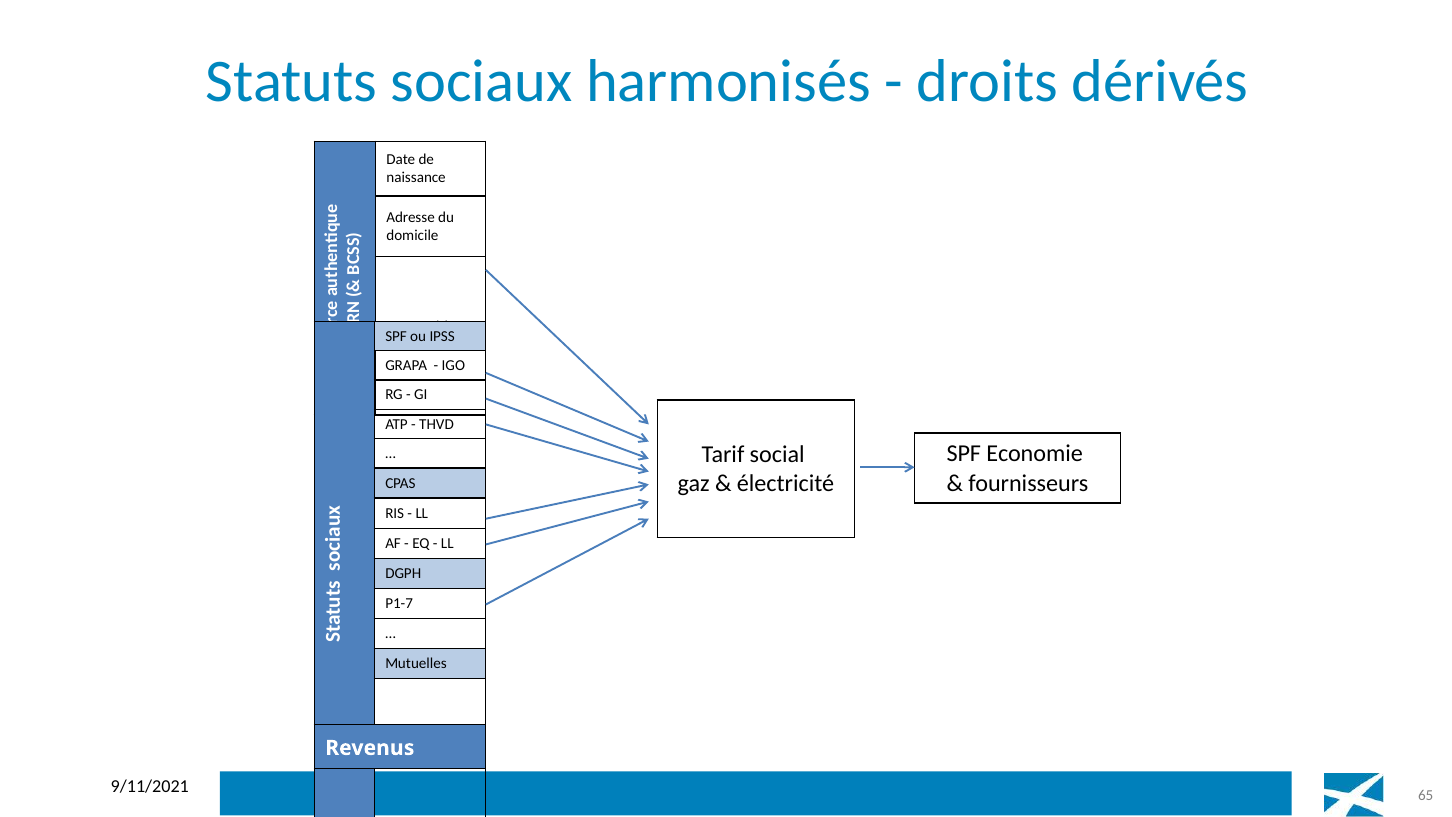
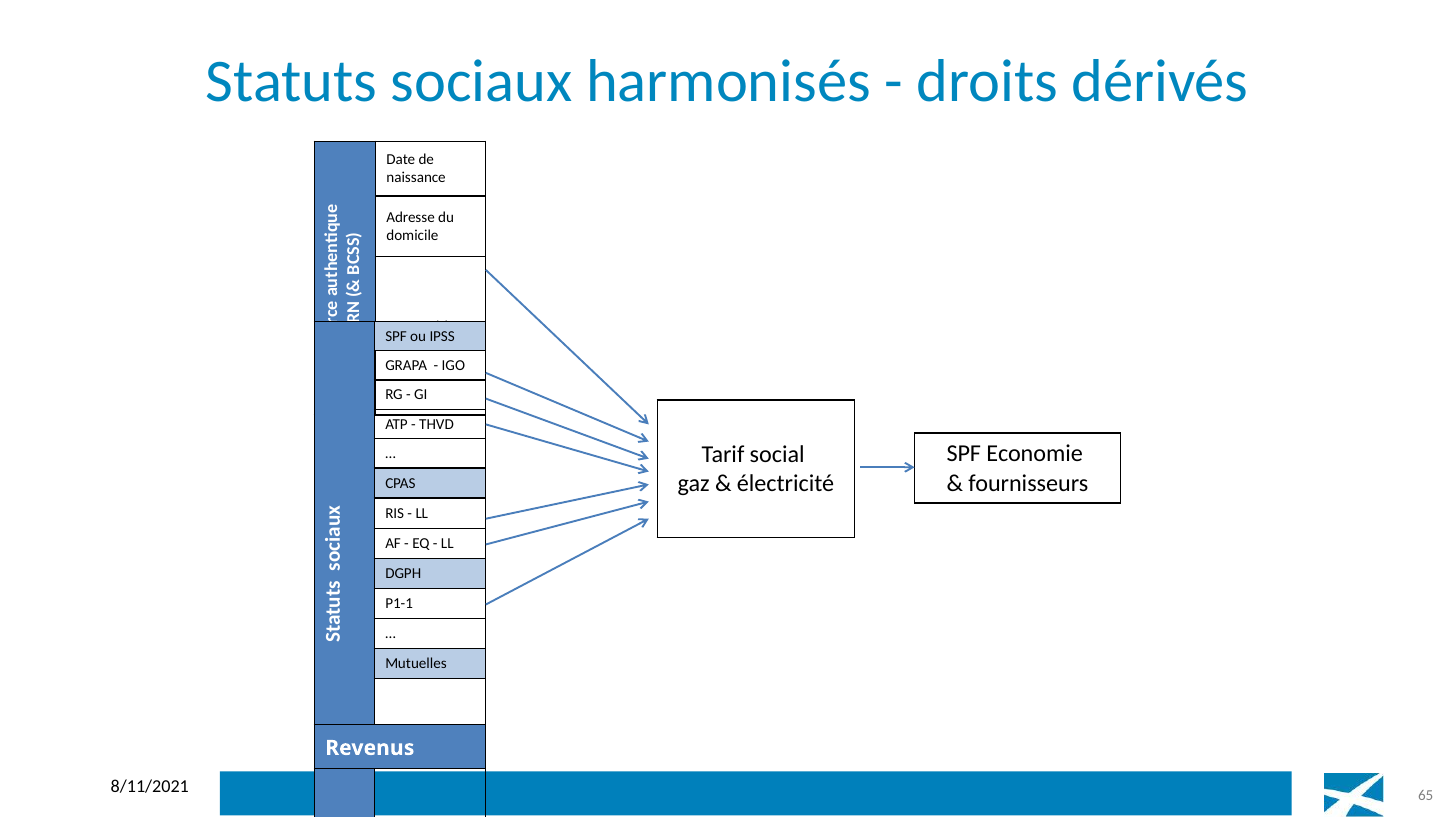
P1-7: P1-7 -> P1-1 (399, 603)
9/11/2021: 9/11/2021 -> 8/11/2021 (150, 786)
